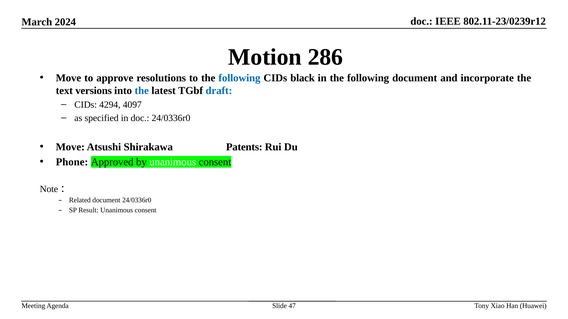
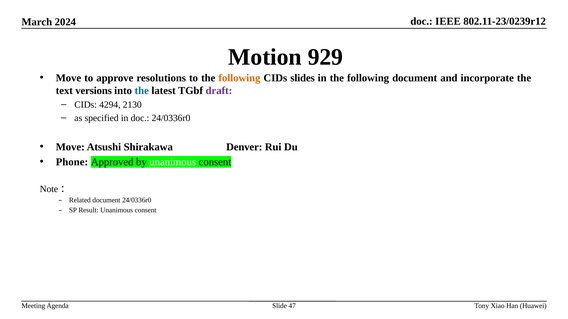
286: 286 -> 929 (325, 57)
following colour: blue -> orange (239, 78)
black: black -> slides (303, 78)
draft colour: blue -> purple (219, 91)
4097: 4097 -> 2130 (132, 105)
Patents: Patents -> Denver (244, 147)
